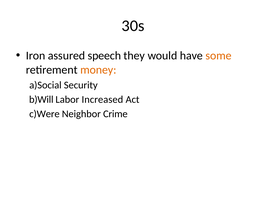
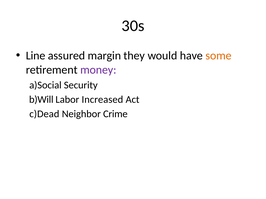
Iron: Iron -> Line (36, 56)
speech: speech -> margin (104, 56)
money colour: orange -> purple (98, 70)
c)Were: c)Were -> c)Dead (44, 114)
